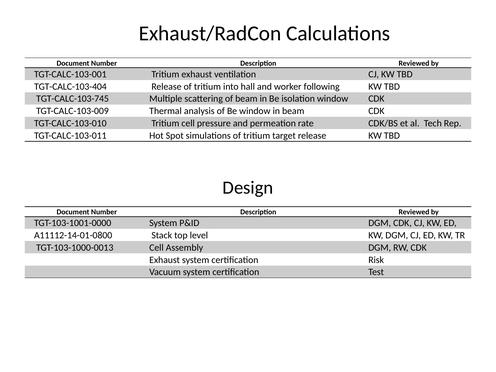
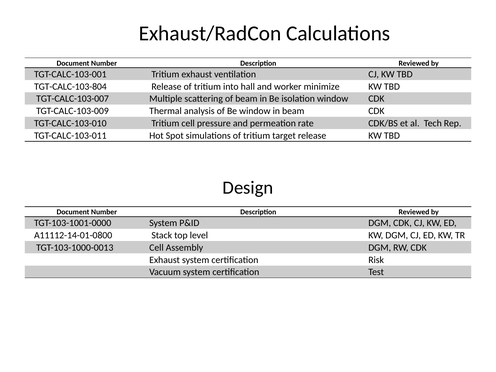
TGT-CALC-103-404: TGT-CALC-103-404 -> TGT-CALC-103-804 (70, 87)
following: following -> minimize (322, 87)
TGT-CALC-103-745: TGT-CALC-103-745 -> TGT-CALC-103-007 (73, 99)
